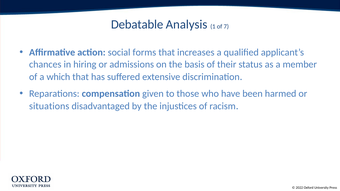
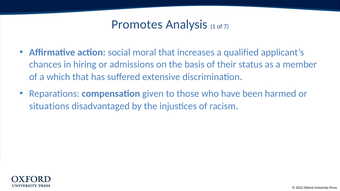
Debatable: Debatable -> Promotes (137, 24)
forms: forms -> moral (144, 53)
